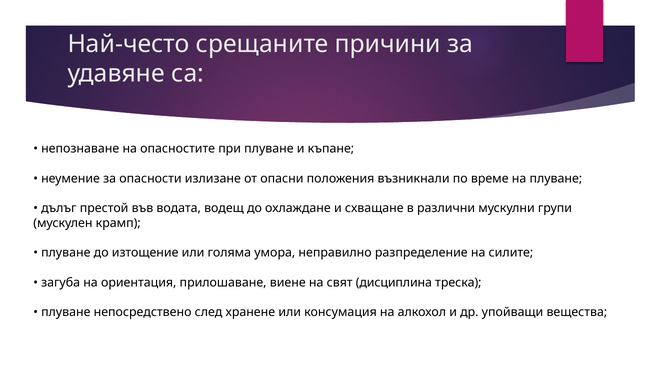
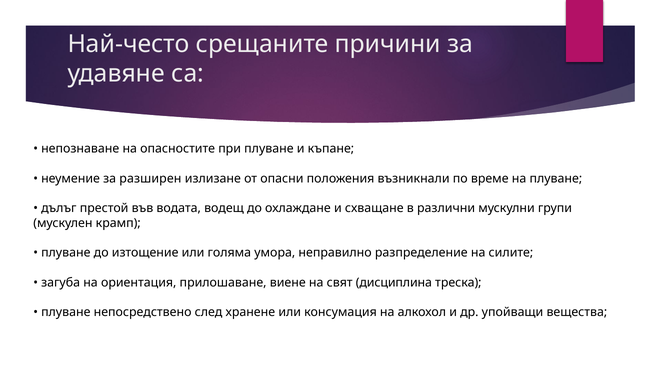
опасности: опасности -> разширен (150, 178)
